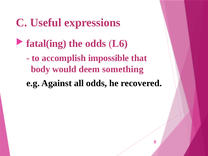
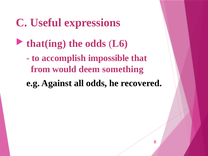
fatal(ing: fatal(ing -> that(ing (46, 43)
body: body -> from (40, 69)
